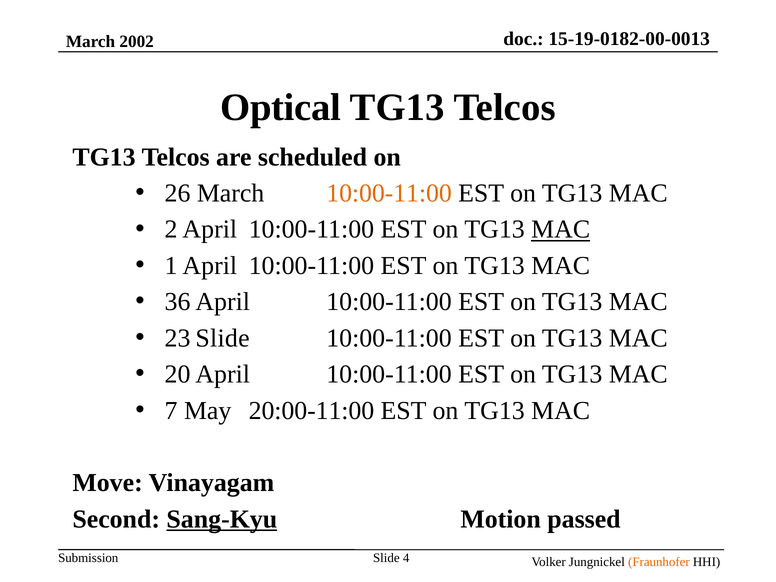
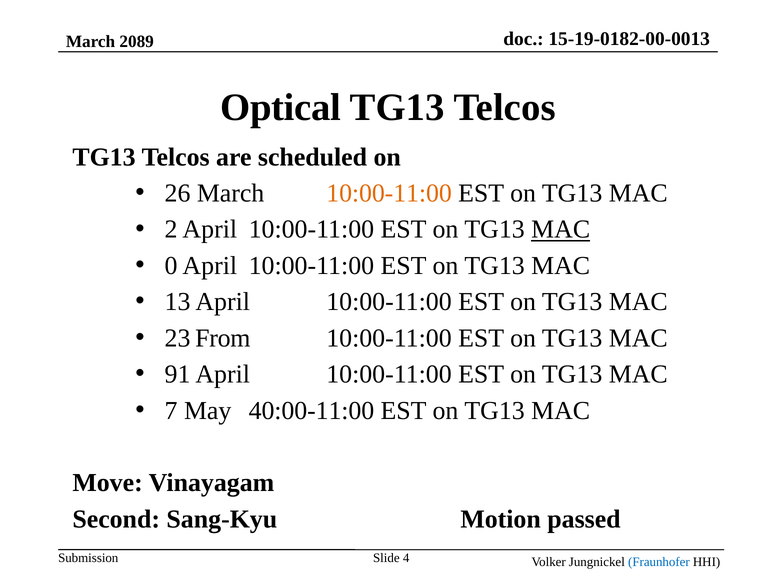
2002: 2002 -> 2089 (137, 41)
1: 1 -> 0 (171, 266)
36: 36 -> 13 (178, 302)
23 Slide: Slide -> From (223, 338)
20: 20 -> 91 (178, 374)
20:00-11:00: 20:00-11:00 -> 40:00-11:00 (311, 410)
Sang-Kyu underline: present -> none (222, 519)
Fraunhofer colour: orange -> blue (659, 562)
